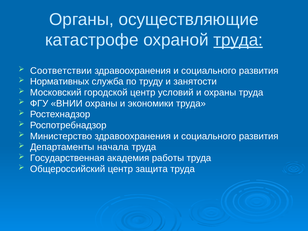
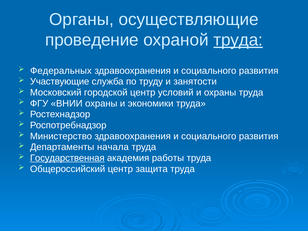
катастрофе: катастрофе -> проведение (92, 40)
Соответствии: Соответствии -> Федеральных (61, 71)
Нормативных: Нормативных -> Участвующие (60, 82)
Государственная underline: none -> present (67, 158)
